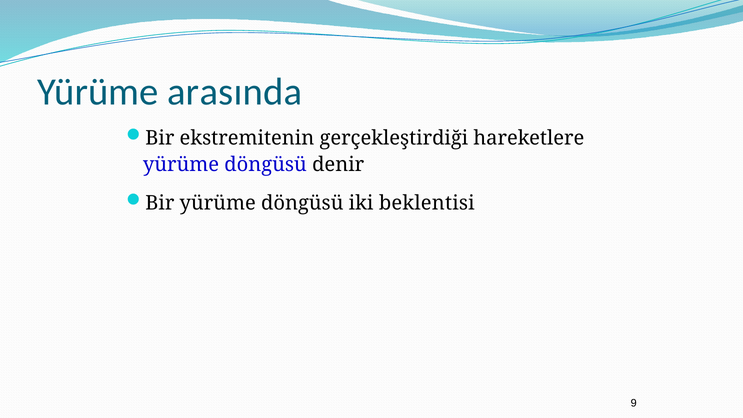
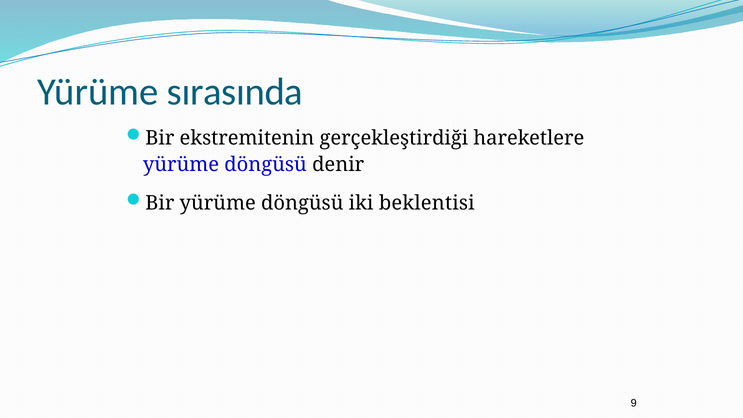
arasında: arasında -> sırasında (235, 92)
